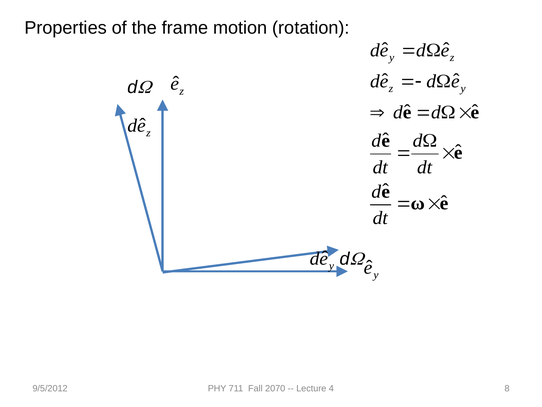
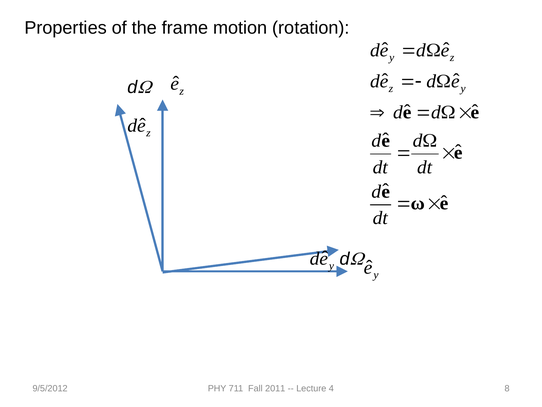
2070: 2070 -> 2011 (275, 388)
